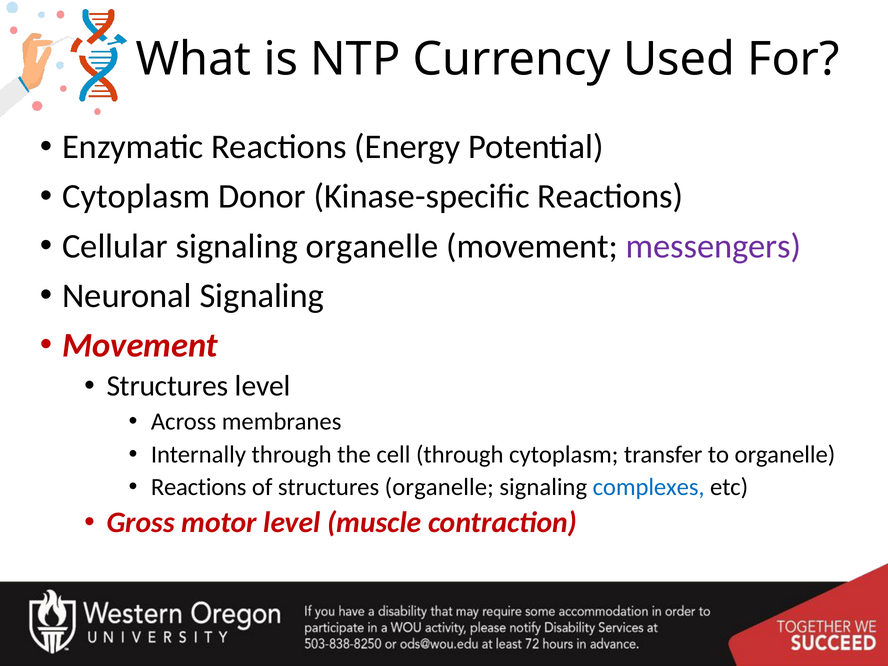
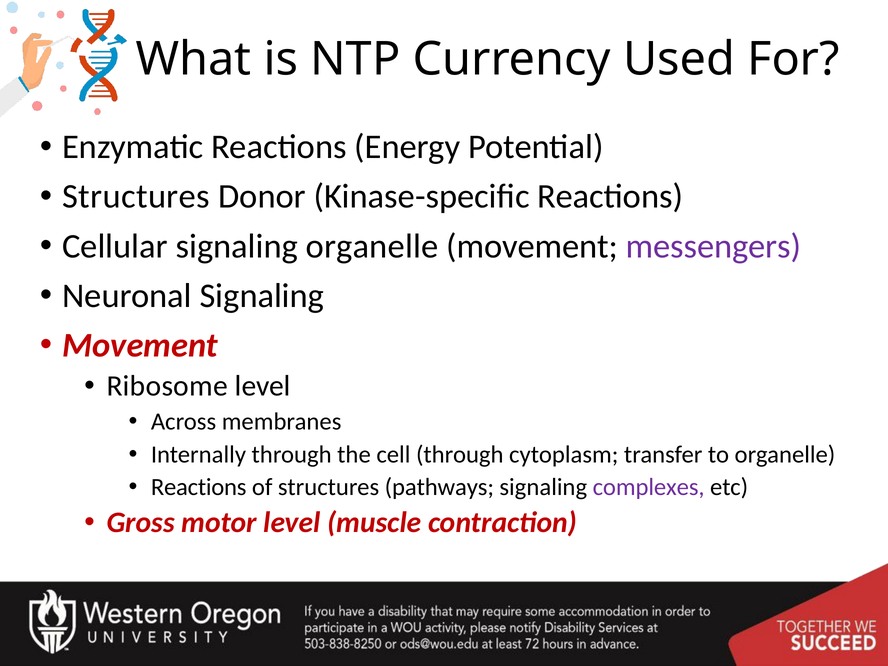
Cytoplasm: Cytoplasm -> Structures (136, 197)
Structures: Structures -> Ribosome (167, 386)
structures organelle: organelle -> pathways (439, 487)
complexes colour: blue -> purple (649, 487)
